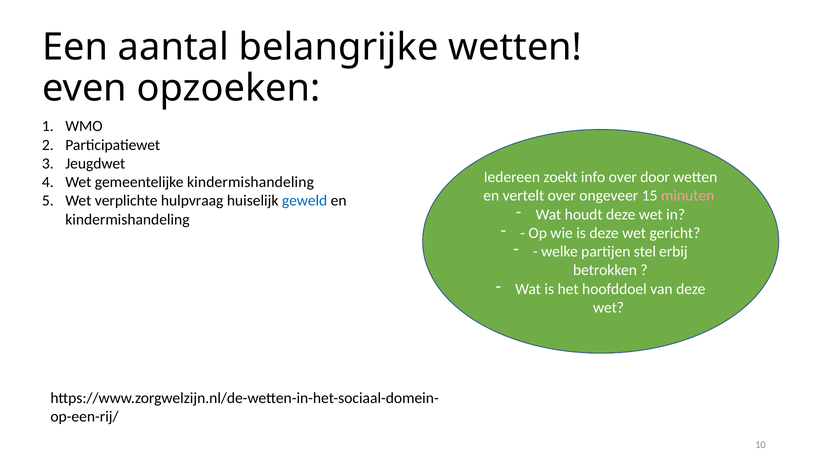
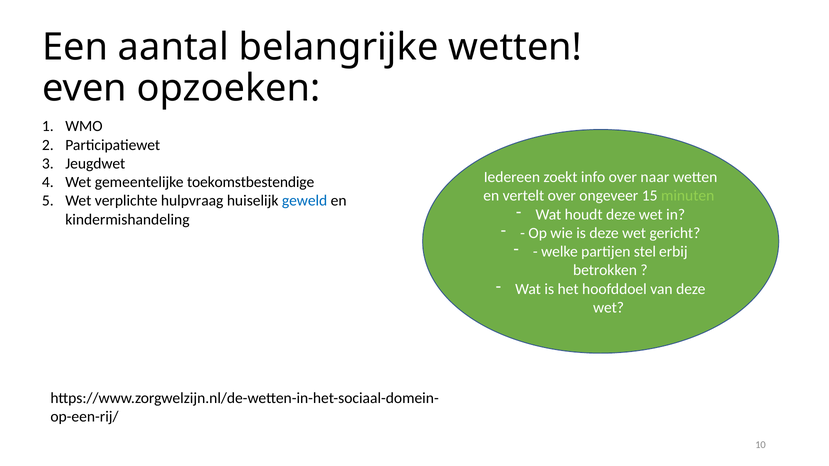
door: door -> naar (655, 177)
gemeentelijke kindermishandeling: kindermishandeling -> toekomstbestendige (251, 182)
minuten colour: pink -> light green (688, 196)
